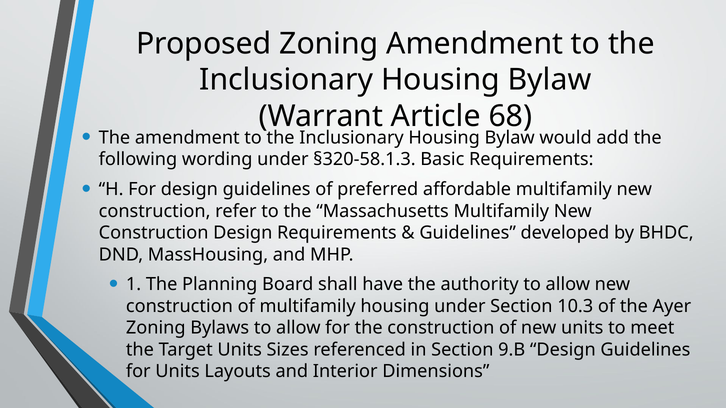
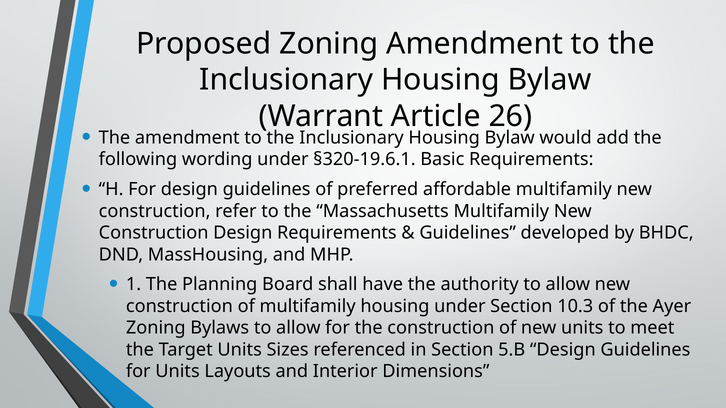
68: 68 -> 26 (510, 116)
§320-58.1.3: §320-58.1.3 -> §320-19.6.1 (364, 159)
9.B: 9.B -> 5.B (512, 350)
